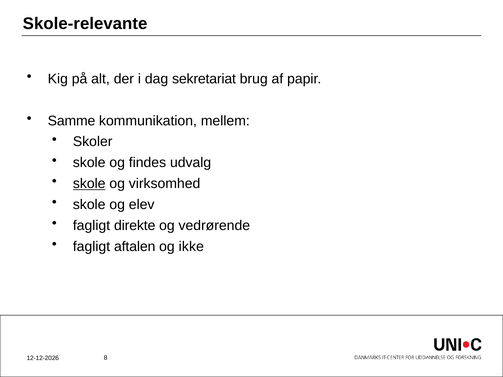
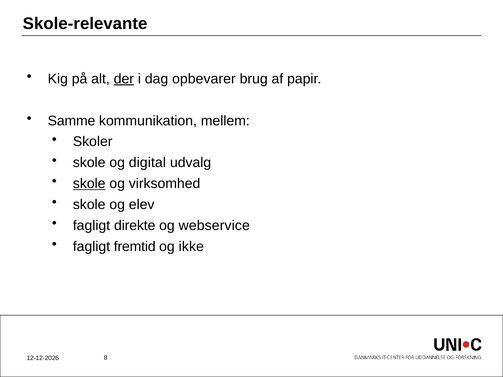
der underline: none -> present (124, 79)
sekretariat: sekretariat -> opbevarer (204, 79)
findes: findes -> digital (147, 163)
vedrørende: vedrørende -> webservice (214, 226)
aftalen: aftalen -> fremtid (135, 247)
